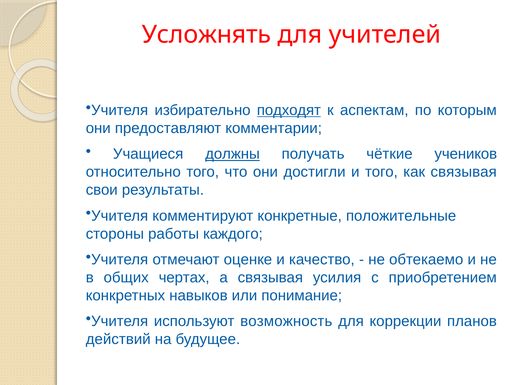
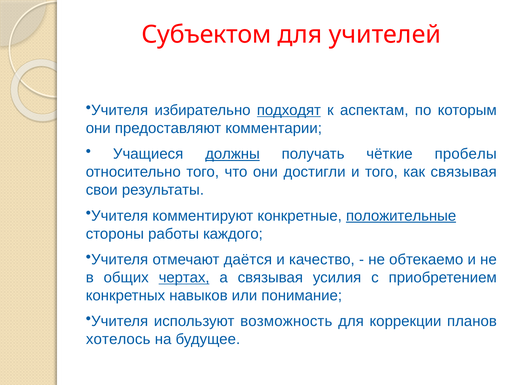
Усложнять: Усложнять -> Субъектом (206, 35)
учеников: учеников -> пробелы (466, 154)
положительные underline: none -> present (401, 216)
оценке: оценке -> даётся (248, 260)
чертах underline: none -> present (184, 278)
действий: действий -> хотелось (118, 340)
